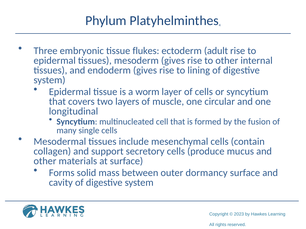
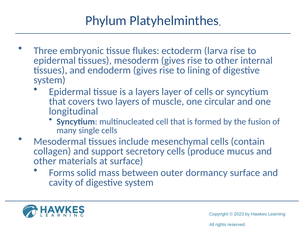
adult: adult -> larva (216, 51)
a worm: worm -> layers (147, 92)
